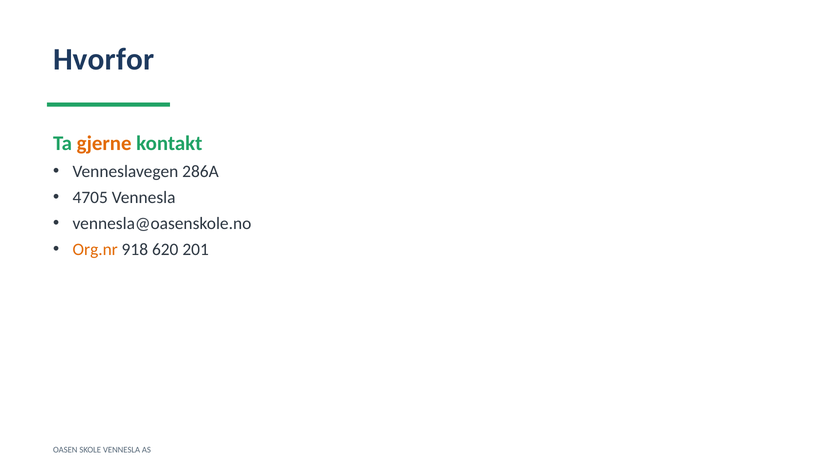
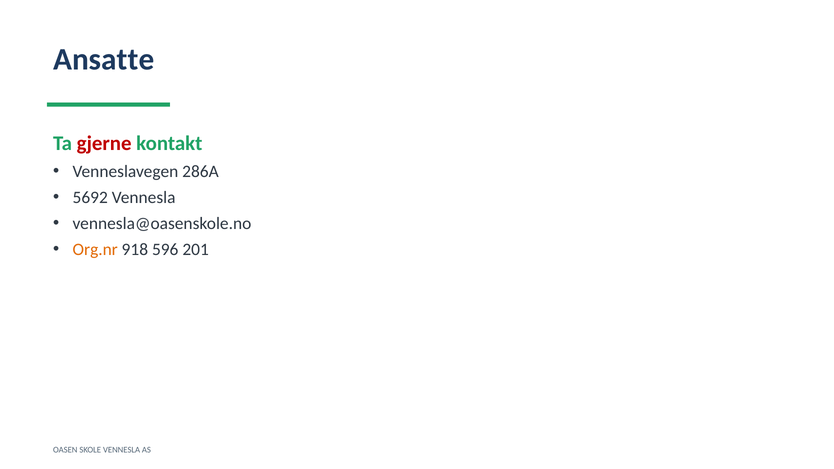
Hvorfor: Hvorfor -> Ansatte (104, 60)
gjerne colour: orange -> red (104, 144)
4705: 4705 -> 5692 (90, 198)
620: 620 -> 596 (165, 250)
